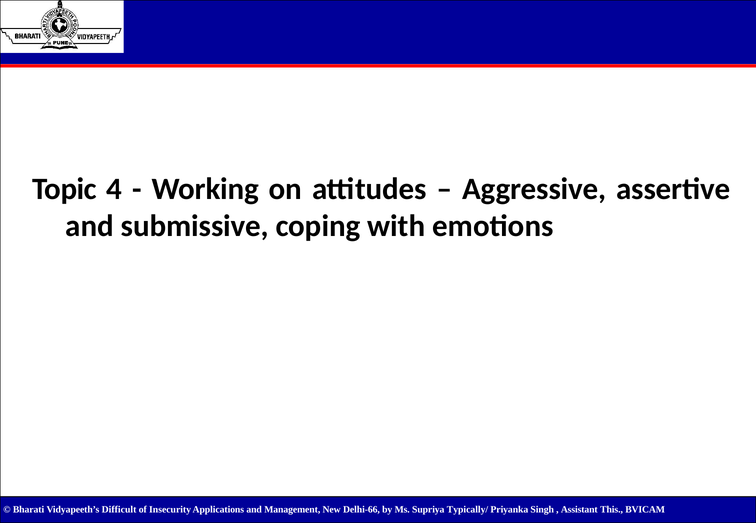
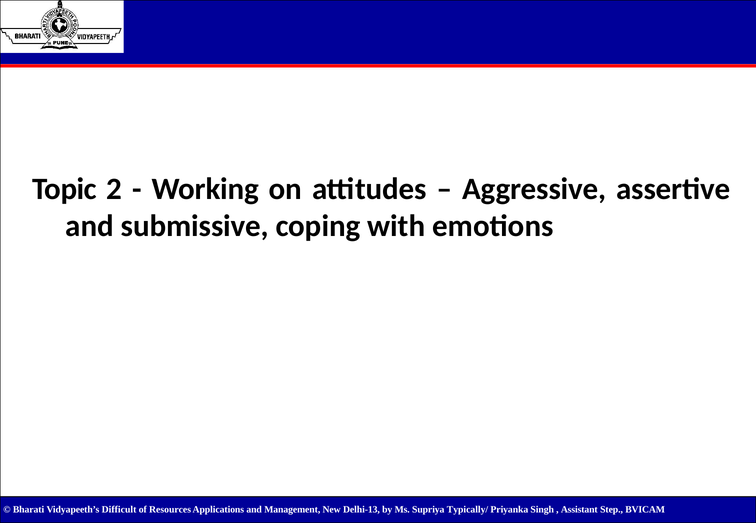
4: 4 -> 2 (114, 189)
Insecurity: Insecurity -> Resources (170, 510)
Delhi-66: Delhi-66 -> Delhi-13 (361, 510)
This: This -> Step (612, 510)
